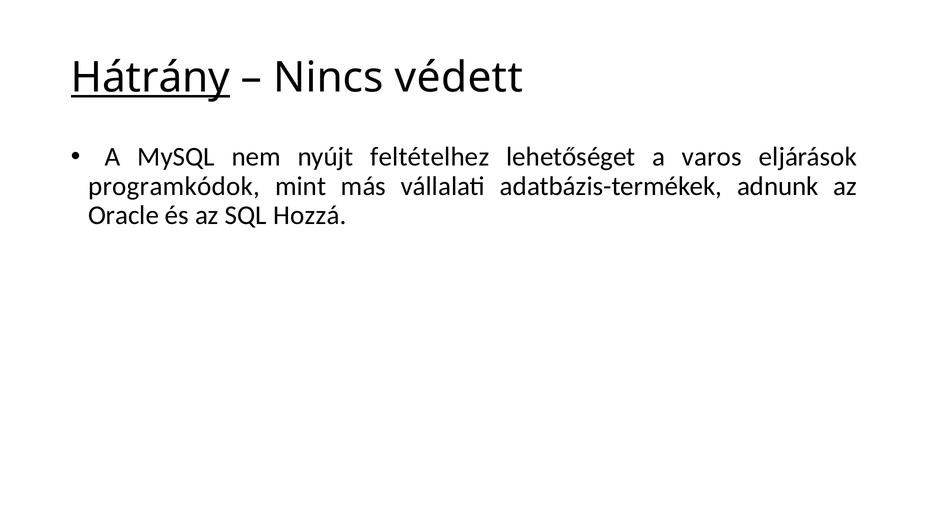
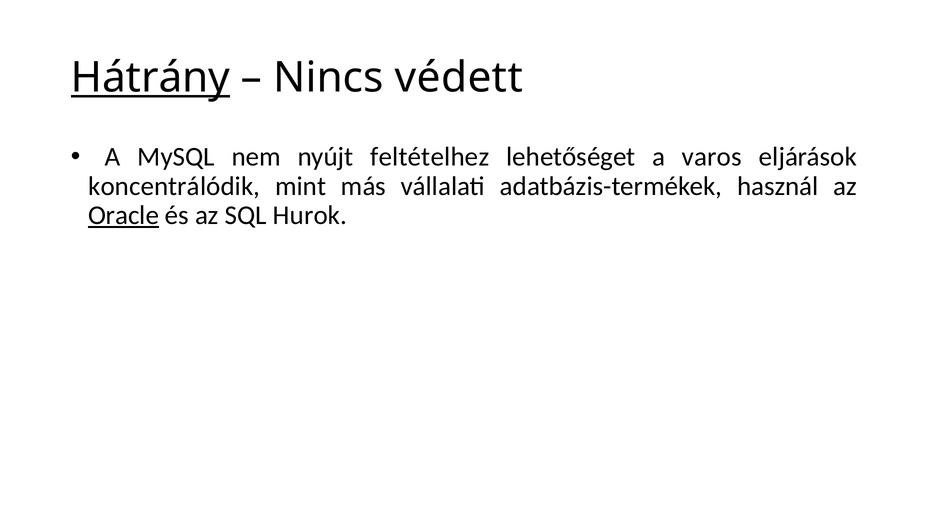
programkódok: programkódok -> koncentrálódik (174, 186)
adnunk: adnunk -> használ (778, 186)
Oracle underline: none -> present (124, 215)
Hozzá: Hozzá -> Hurok (310, 215)
